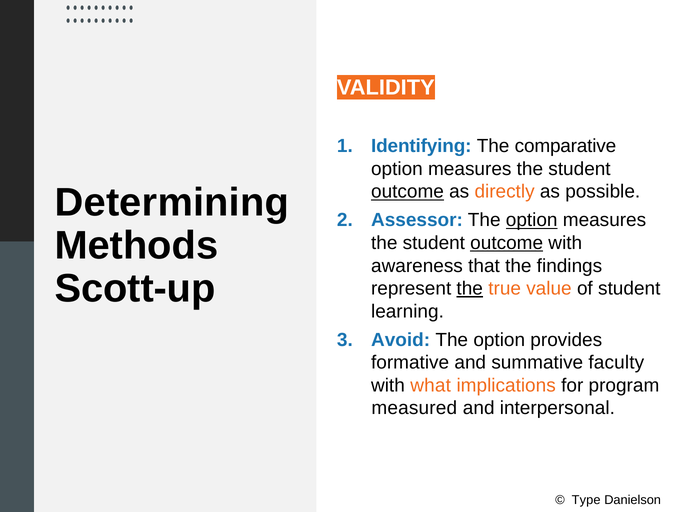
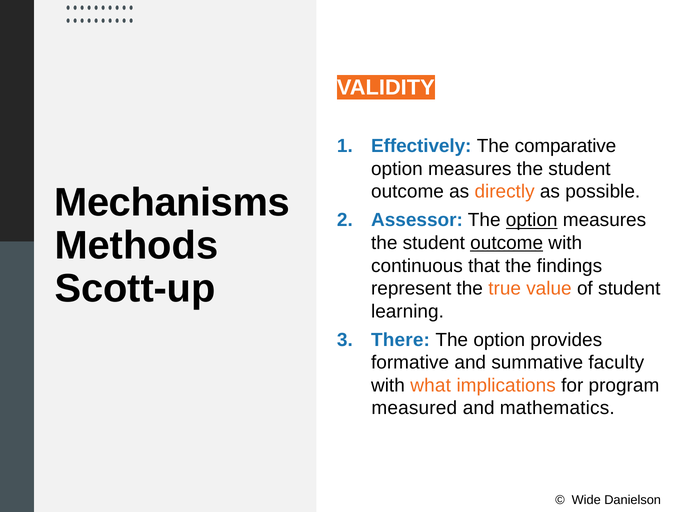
Identifying: Identifying -> Effectively (421, 146)
outcome underline: present -> none (407, 192)
Determining: Determining -> Mechanisms (172, 203)
awareness: awareness -> continuous (417, 266)
the underline: present -> none (470, 289)
Avoid: Avoid -> There (401, 340)
interpersonal: interpersonal -> mathematics (557, 408)
Type: Type -> Wide (586, 500)
